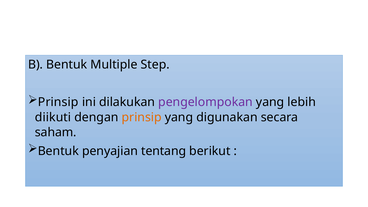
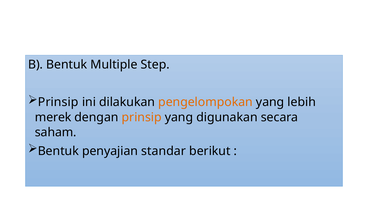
pengelompokan colour: purple -> orange (206, 102)
diikuti: diikuti -> merek (53, 117)
tentang: tentang -> standar (164, 151)
